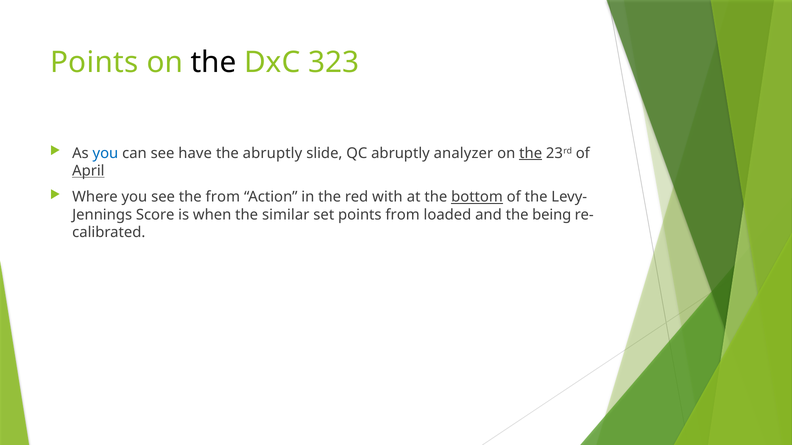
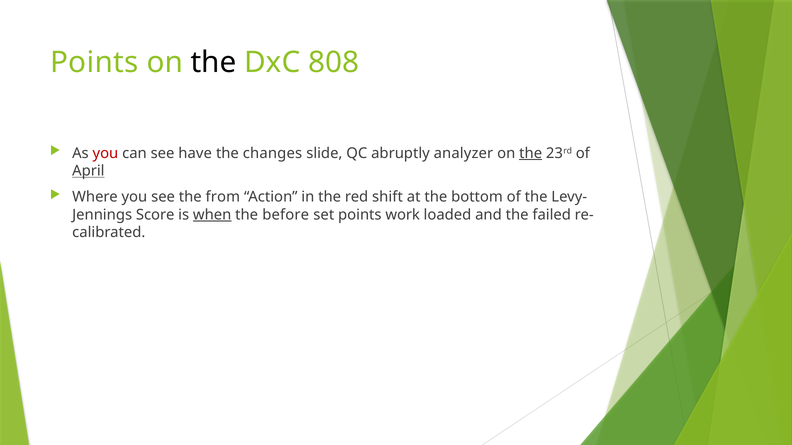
323: 323 -> 808 (334, 62)
you colour: blue -> red (105, 153)
the abruptly: abruptly -> changes (272, 153)
with: with -> shift (387, 197)
bottom underline: present -> none (477, 197)
when underline: none -> present (212, 215)
similar: similar -> before (286, 215)
points from: from -> work (403, 215)
being: being -> failed (552, 215)
